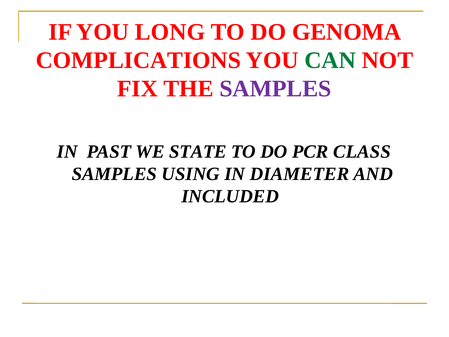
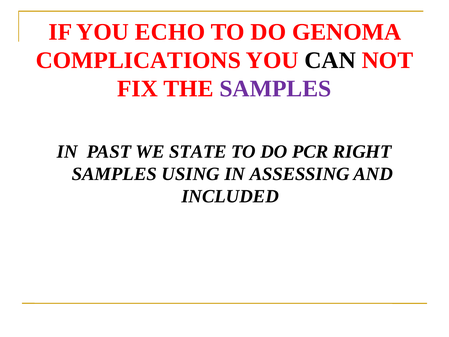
LONG: LONG -> ECHO (170, 32)
CAN colour: green -> black (330, 60)
CLASS: CLASS -> RIGHT (362, 151)
DIAMETER: DIAMETER -> ASSESSING (300, 174)
